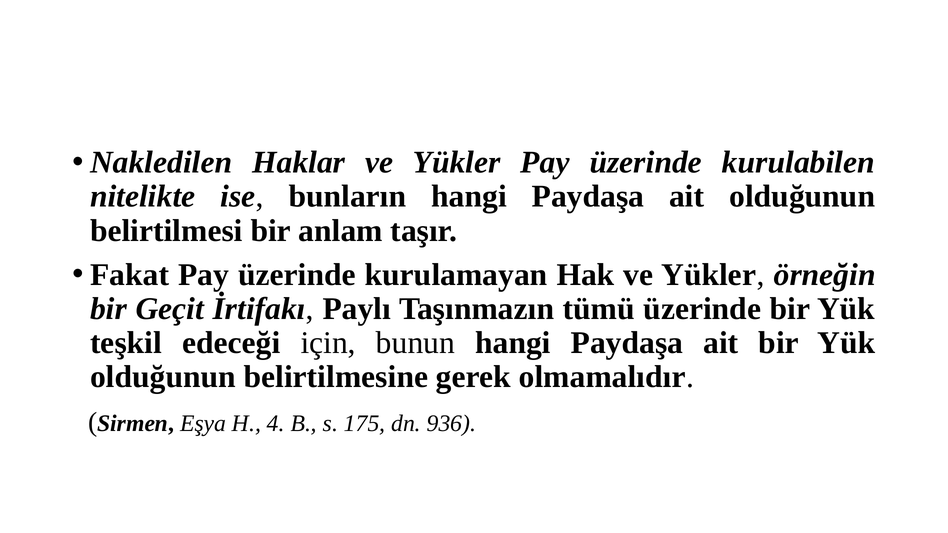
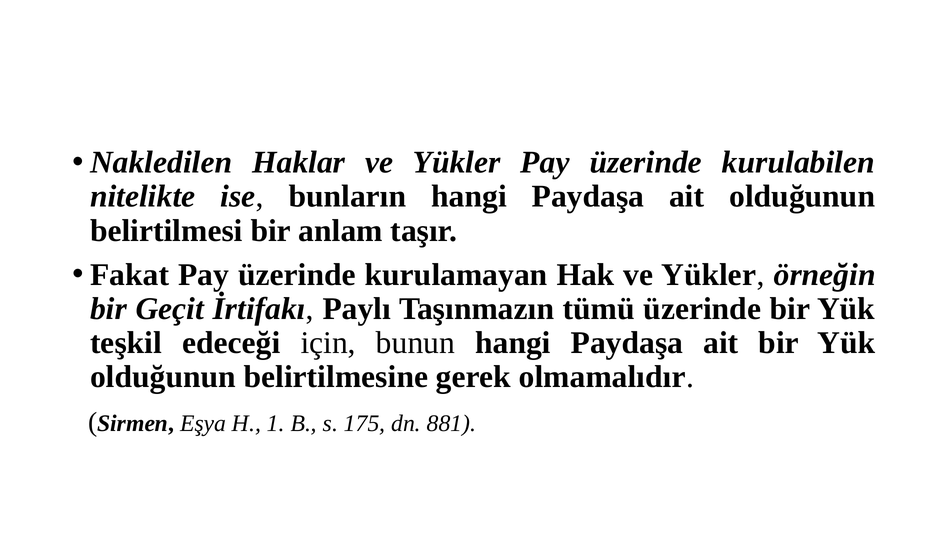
4: 4 -> 1 (276, 424)
936: 936 -> 881 (451, 424)
